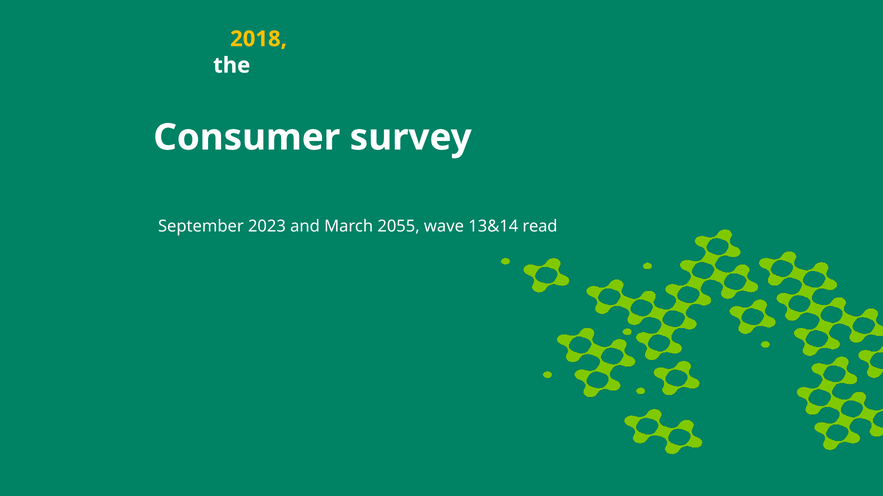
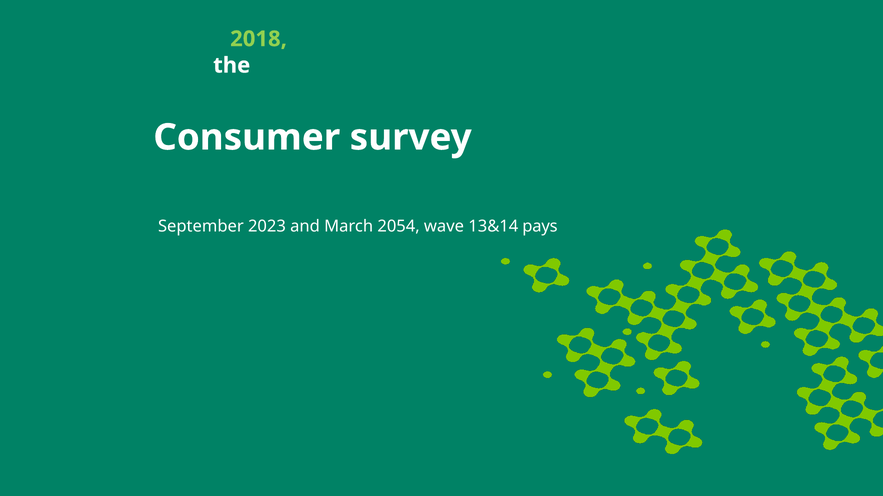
2018 colour: yellow -> light green (259, 39)
2055: 2055 -> 2054 (399, 227)
read: read -> pays (540, 227)
